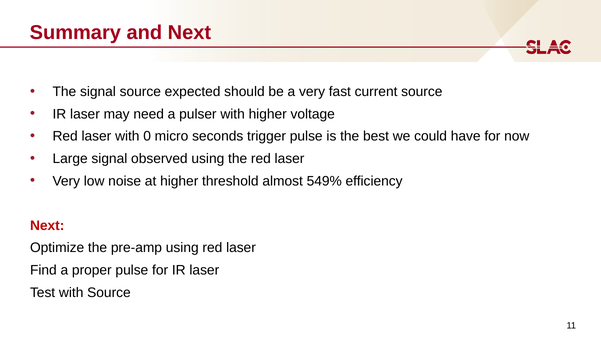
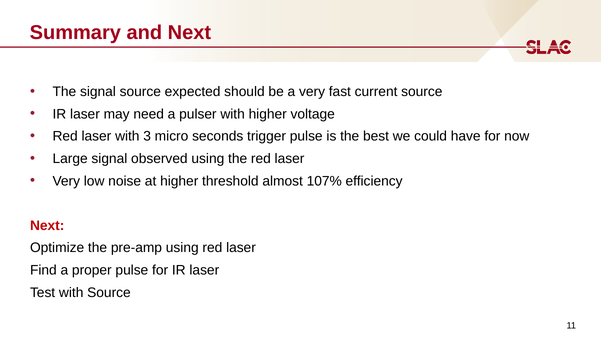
0: 0 -> 3 (147, 136)
549%: 549% -> 107% (324, 181)
